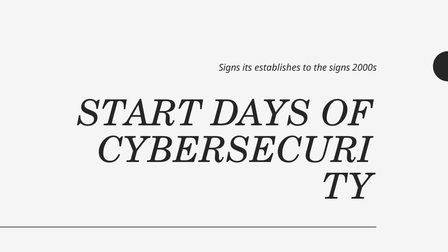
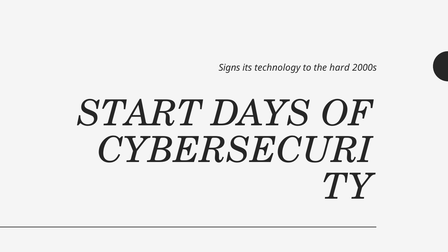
establishes: establishes -> technology (277, 68)
the signs: signs -> hard (340, 68)
